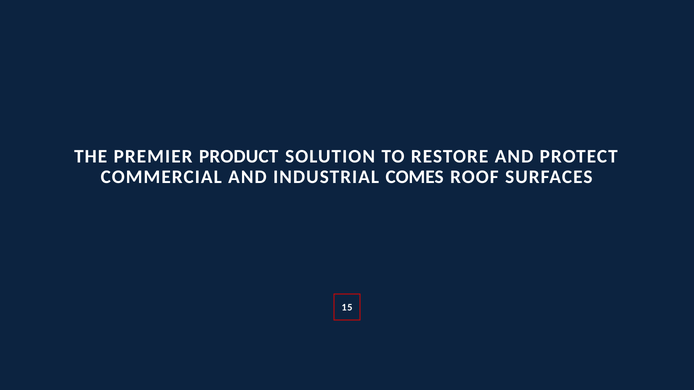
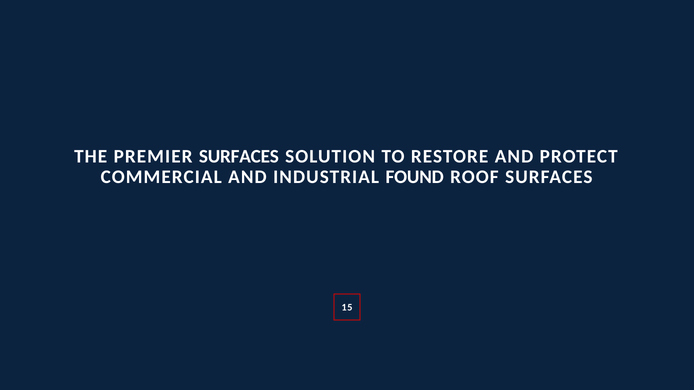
PREMIER PRODUCT: PRODUCT -> SURFACES (239, 157)
COMES: COMES -> FOUND (415, 177)
